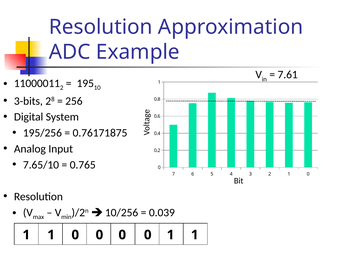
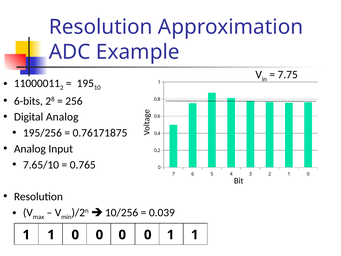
7.61: 7.61 -> 7.75 (288, 75)
3-bits: 3-bits -> 6-bits (28, 101)
Digital System: System -> Analog (62, 117)
